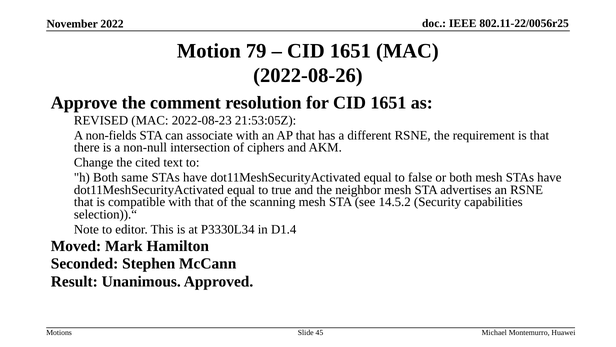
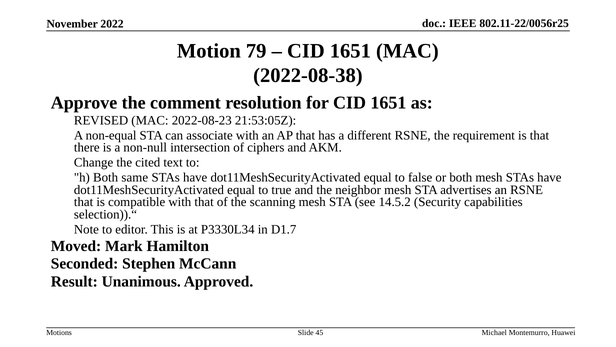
2022-08-26: 2022-08-26 -> 2022-08-38 (308, 75)
non-fields: non-fields -> non-equal (111, 135)
D1.4: D1.4 -> D1.7 (284, 229)
